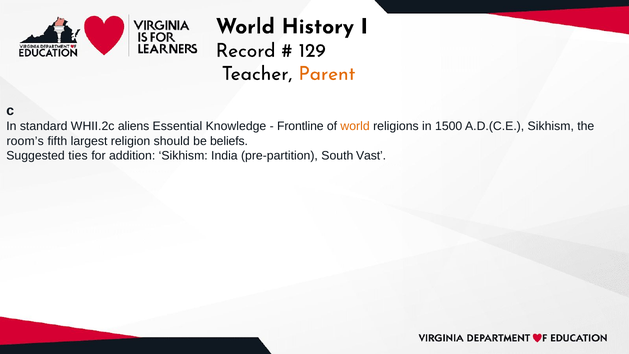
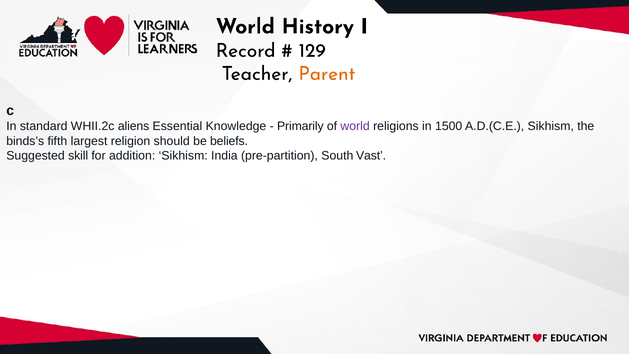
Frontline: Frontline -> Primarily (300, 126)
world colour: orange -> purple (355, 126)
room’s: room’s -> binds’s (25, 141)
ties: ties -> skill (78, 156)
